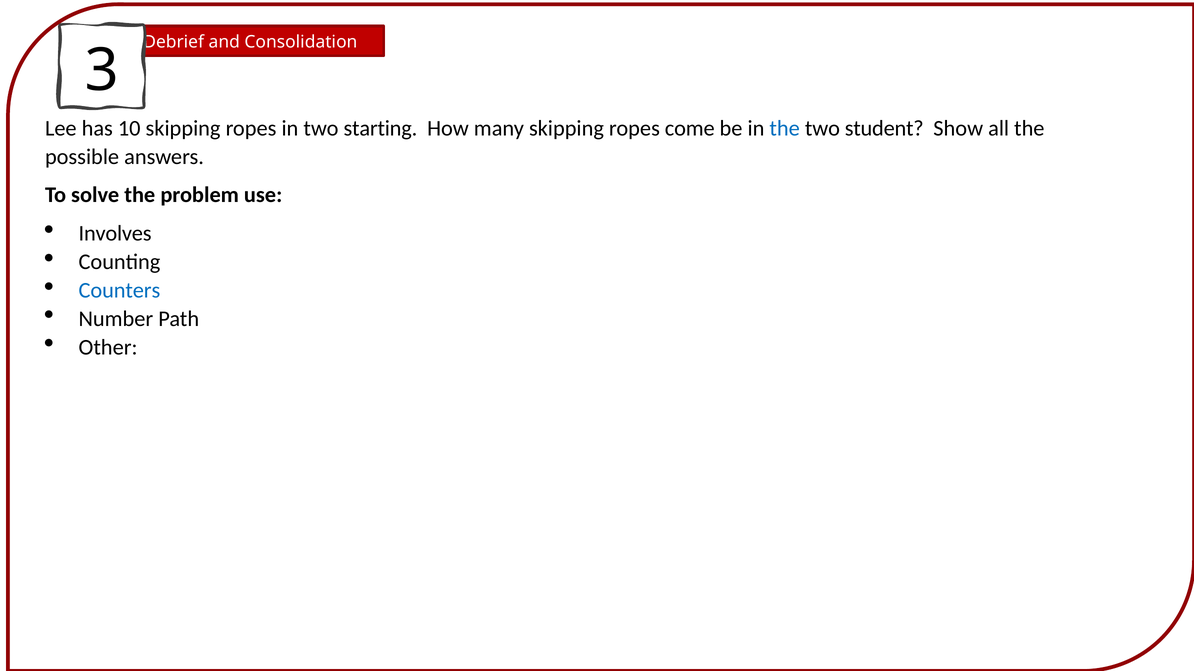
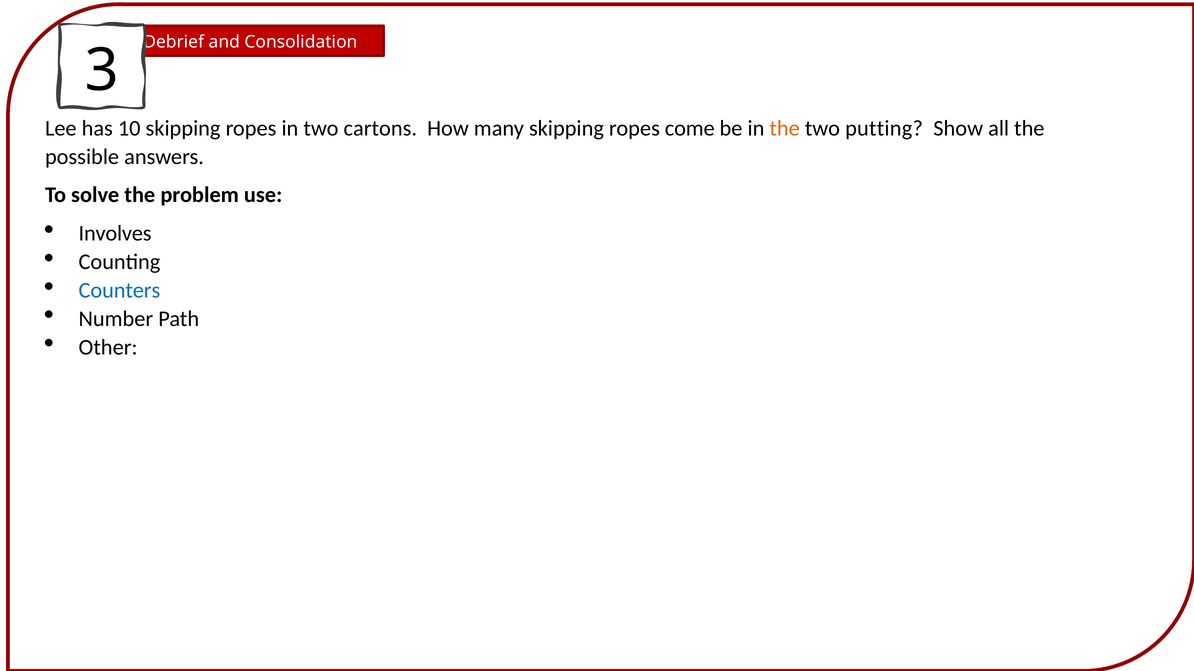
starting: starting -> cartons (380, 128)
the colour: blue -> orange (785, 128)
student: student -> putting (884, 128)
